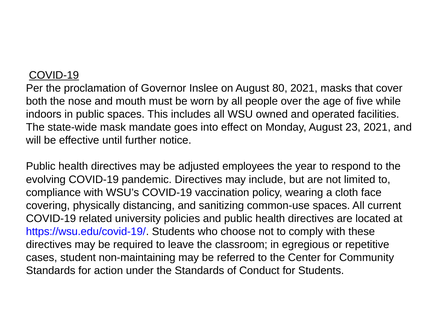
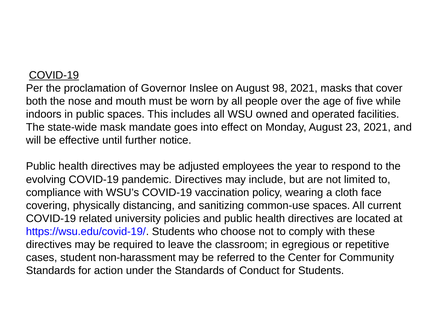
80: 80 -> 98 (280, 88)
non-maintaining: non-maintaining -> non-harassment (137, 257)
